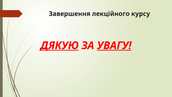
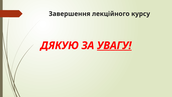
ДЯКУЮ underline: present -> none (60, 45)
